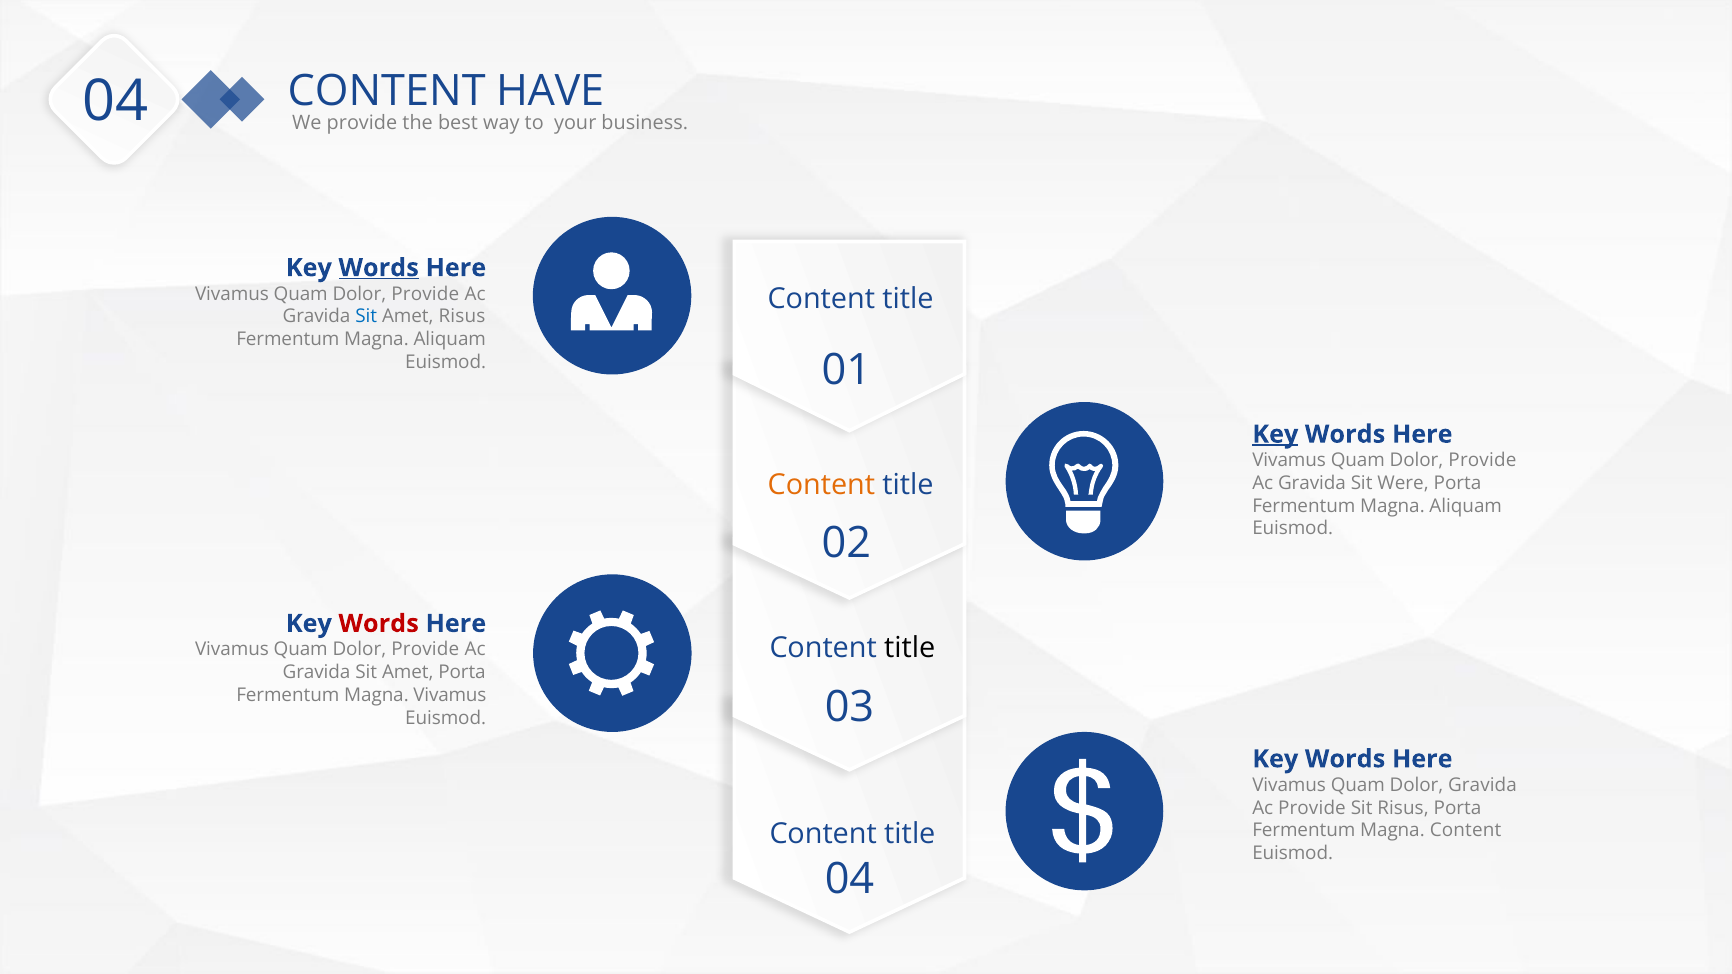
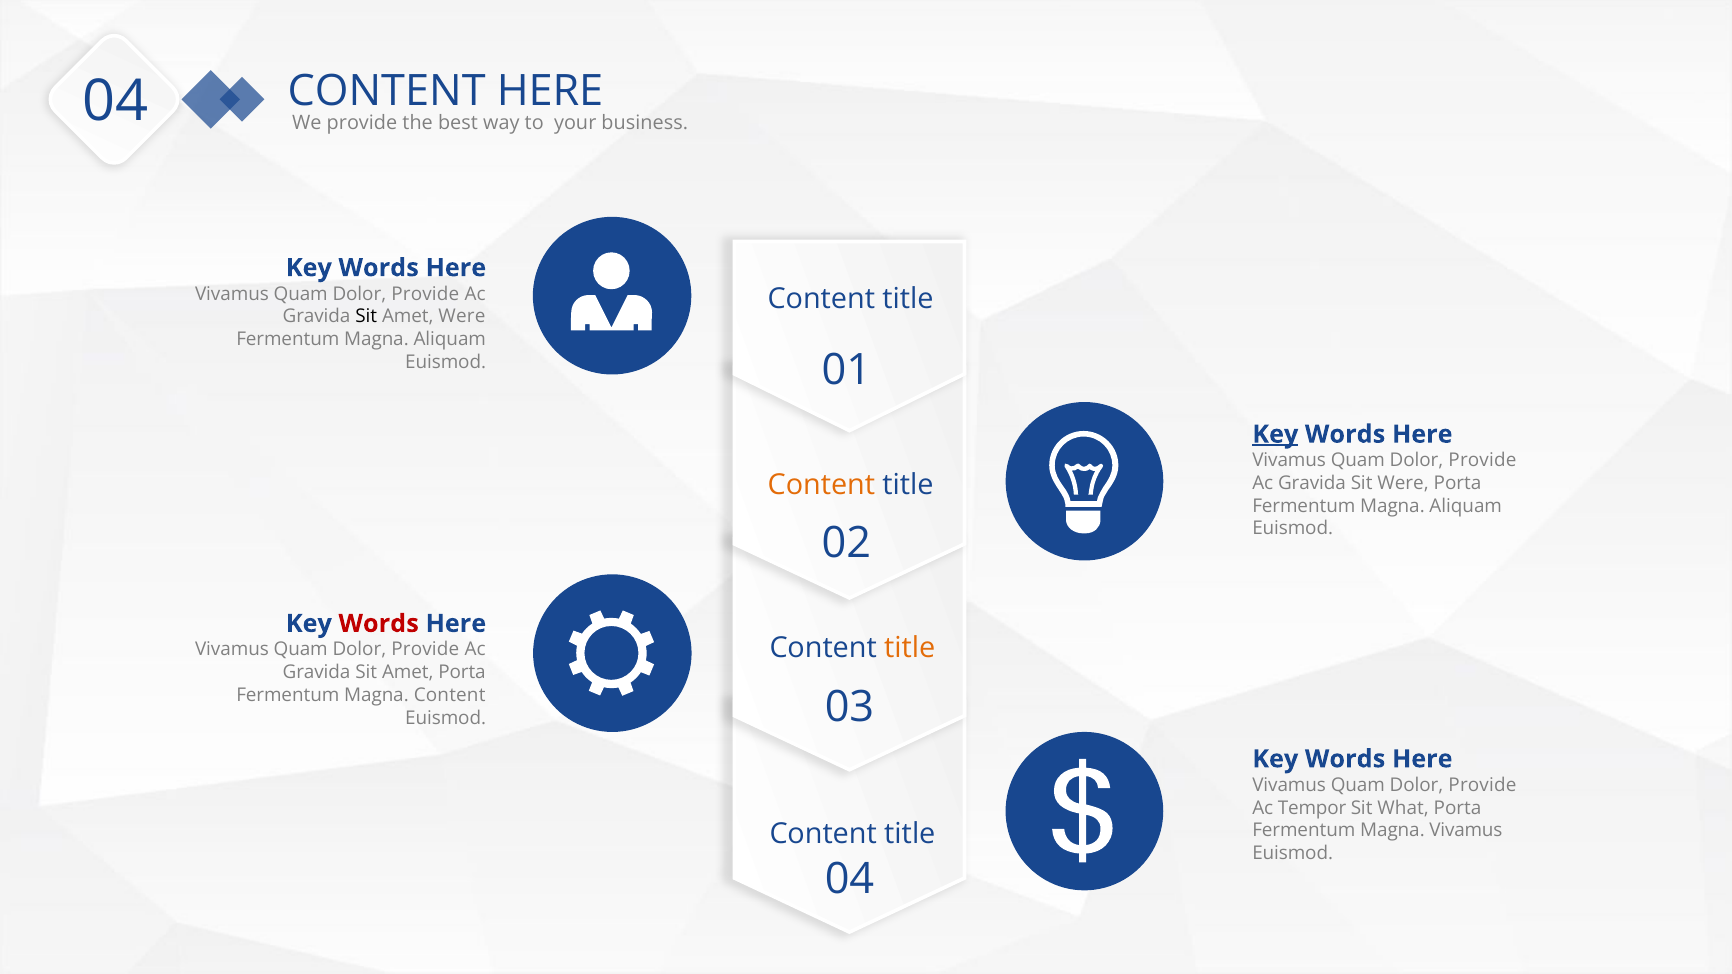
CONTENT HAVE: HAVE -> HERE (550, 91)
Words underline: present -> none (379, 268)
Sit colour: blue -> black (366, 317)
Amet Risus: Risus -> Were (462, 317)
title colour: black -> orange (910, 648)
Magna Vivamus: Vivamus -> Content (450, 695)
Gravida: Gravida -> Provide (1482, 785)
Ac Provide: Provide -> Tempor (1312, 808)
Sit Risus: Risus -> What (1403, 808)
Magna Content: Content -> Vivamus (1466, 831)
